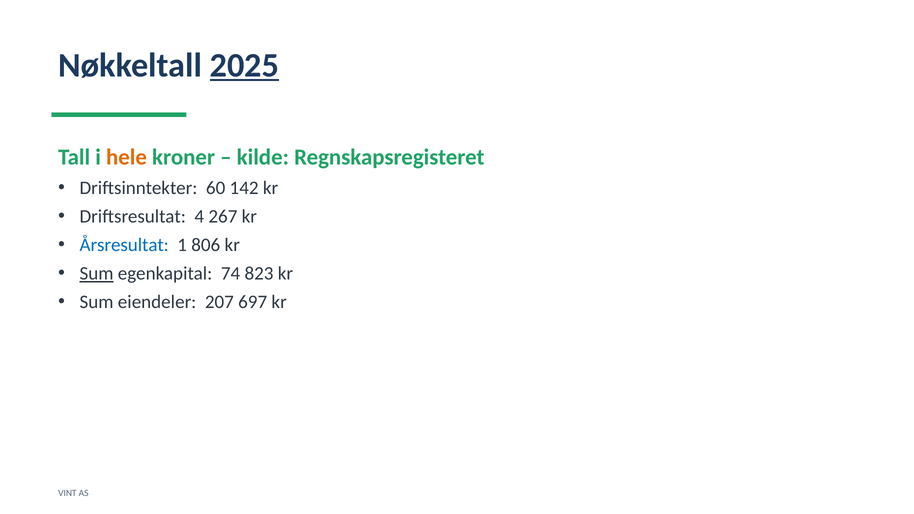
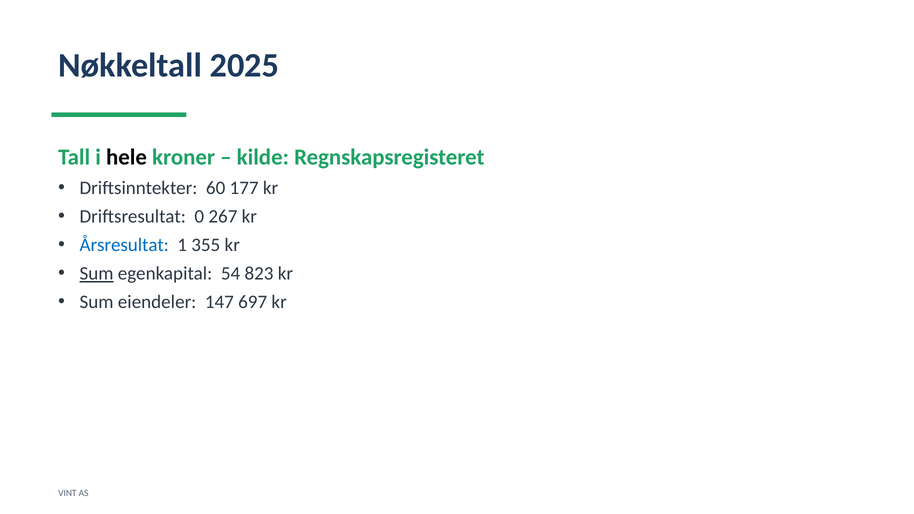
2025 underline: present -> none (244, 65)
hele colour: orange -> black (126, 157)
142: 142 -> 177 (244, 188)
4: 4 -> 0 (199, 217)
806: 806 -> 355 (206, 245)
74: 74 -> 54 (231, 274)
207: 207 -> 147 (219, 302)
